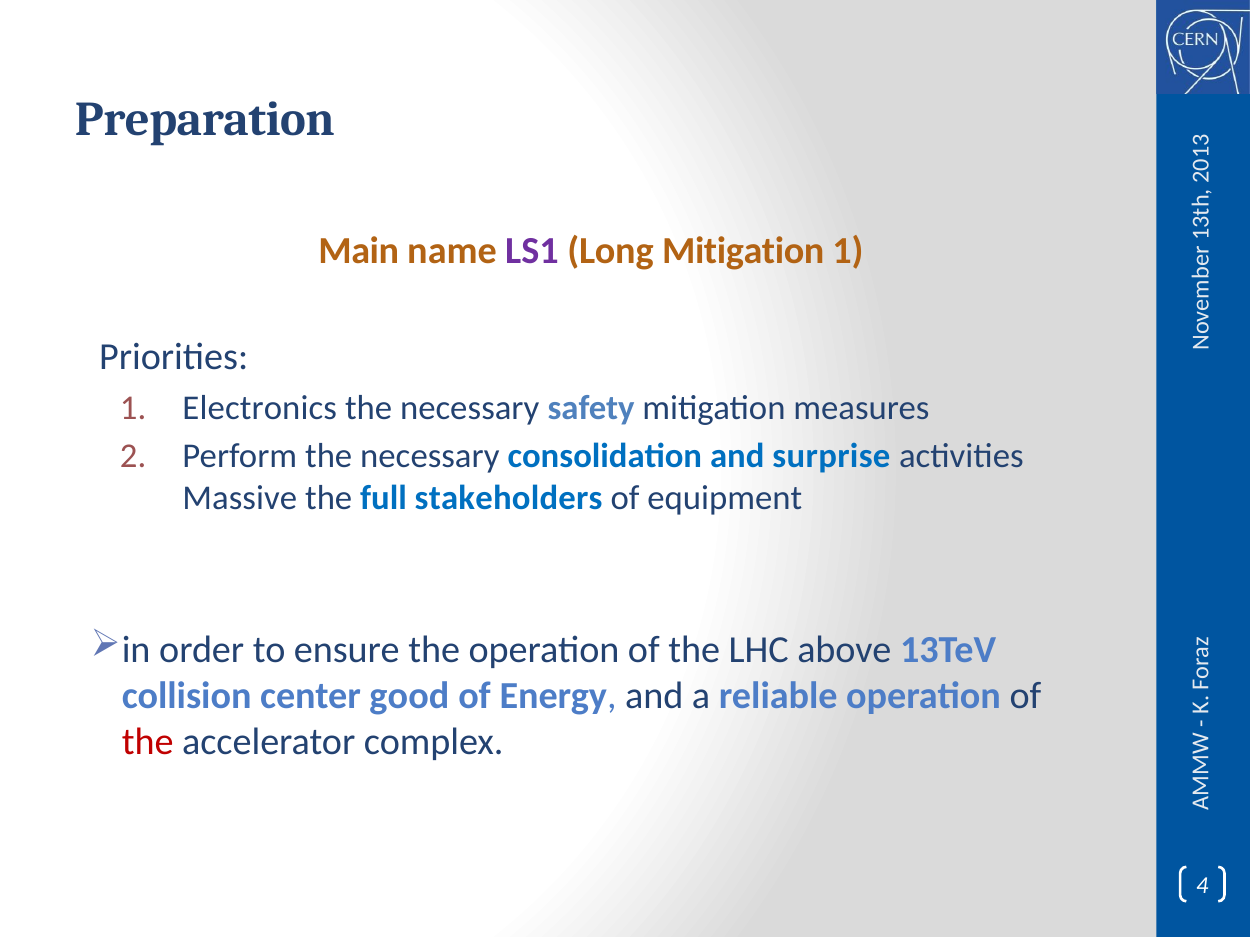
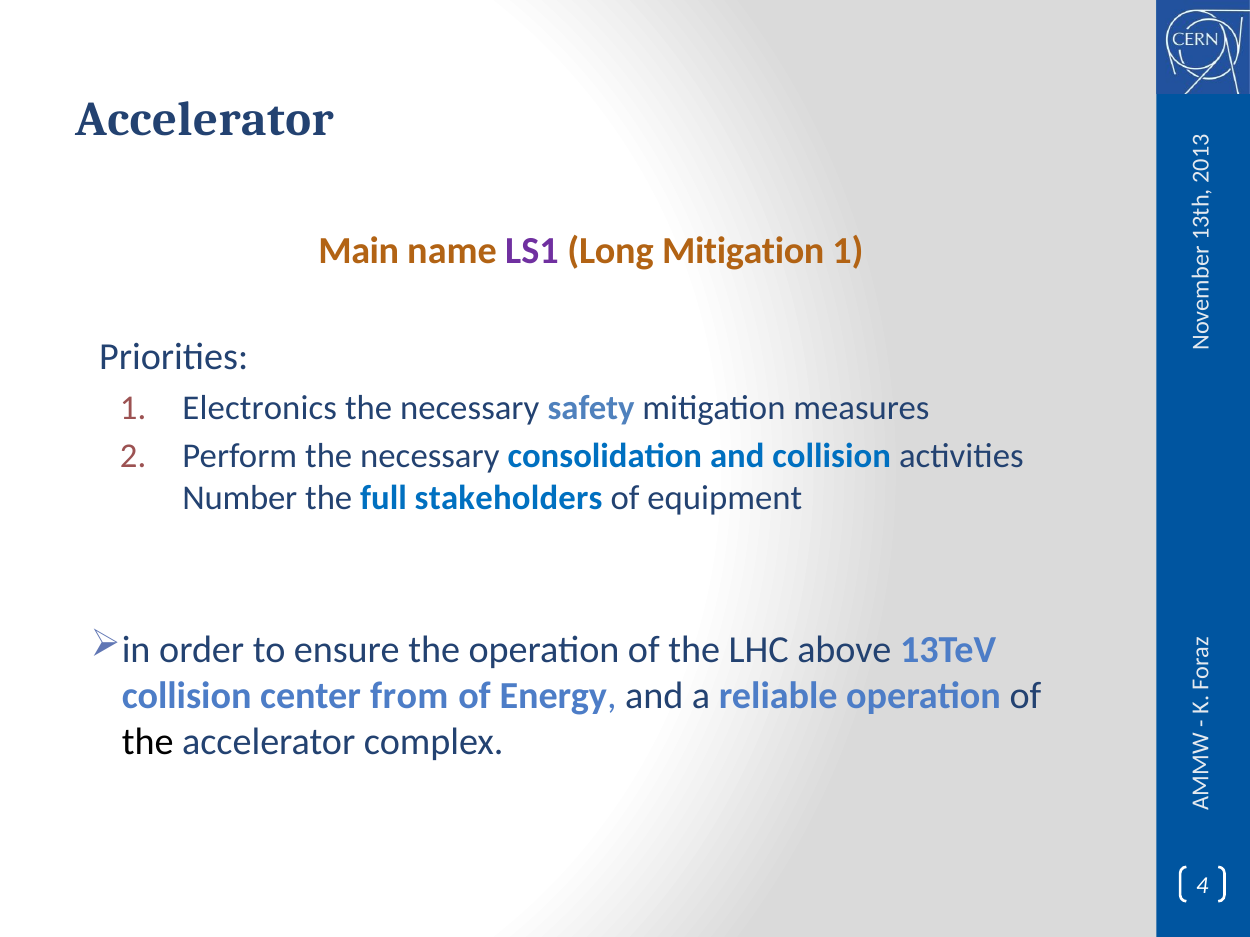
Preparation: Preparation -> Accelerator (204, 119)
and surprise: surprise -> collision (832, 456)
Massive: Massive -> Number (240, 498)
good: good -> from (409, 696)
the colour: red -> black (148, 742)
